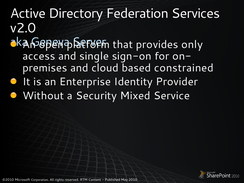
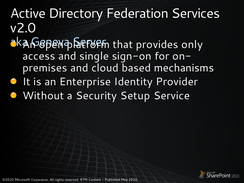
constrained: constrained -> mechanisms (184, 68)
Mixed: Mixed -> Setup (135, 96)
